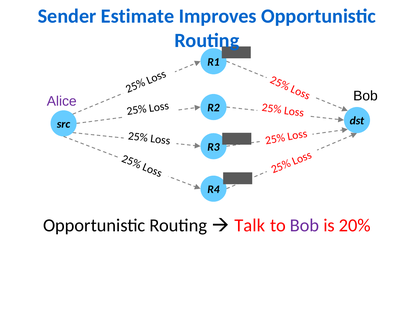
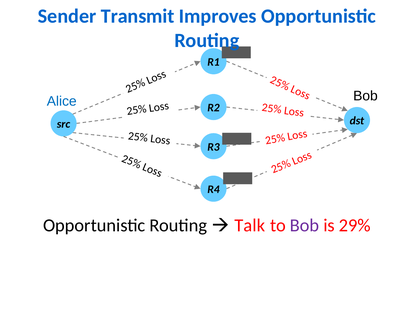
Estimate: Estimate -> Transmit (138, 16)
Alice colour: purple -> blue (62, 101)
20%: 20% -> 29% (355, 225)
